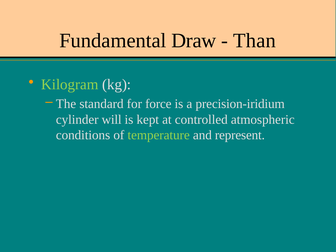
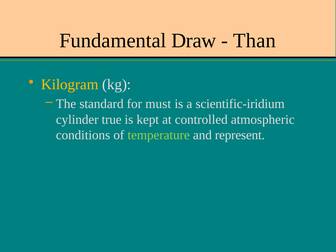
Kilogram colour: light green -> yellow (70, 84)
force: force -> must (158, 104)
precision-iridium: precision-iridium -> scientific-iridium (240, 104)
will: will -> true (112, 119)
